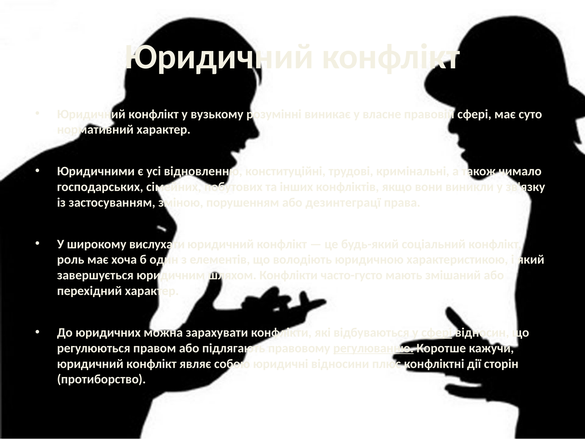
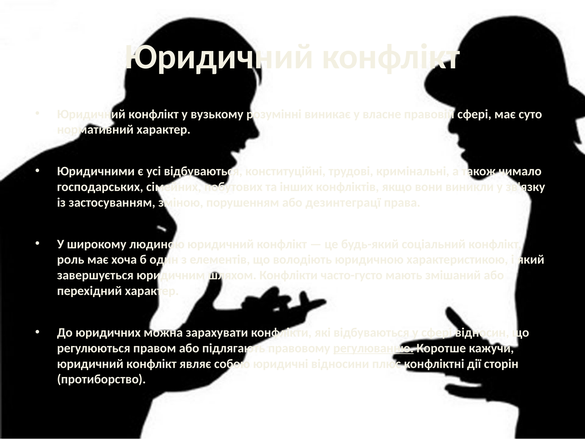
усі відновленню: відновленню -> відбуваються (203, 171)
вислухати: вислухати -> людиною (157, 244)
сфері underline: present -> none (437, 332)
